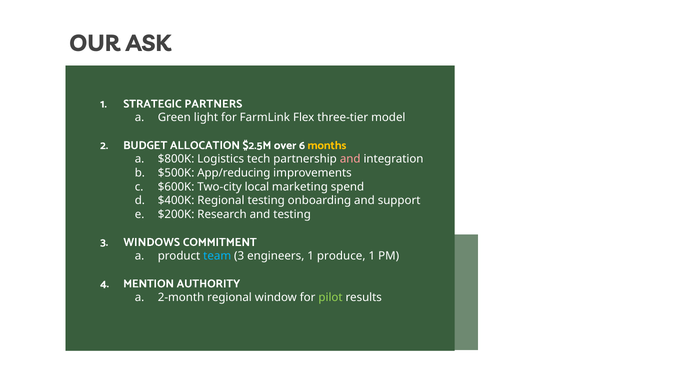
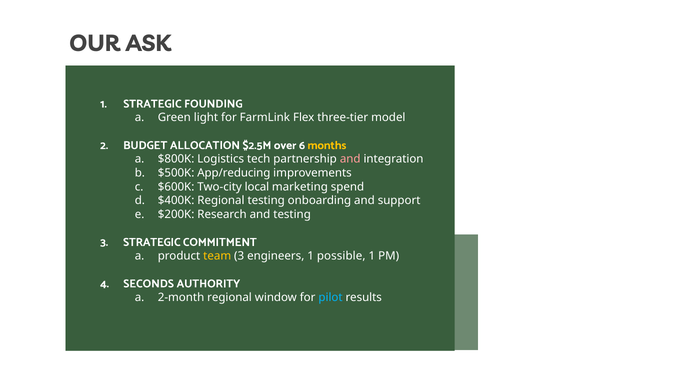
PARTNERS: PARTNERS -> FOUNDING (213, 104)
3 WINDOWS: WINDOWS -> STRATEGIC (152, 242)
team colour: light blue -> yellow (217, 256)
produce: produce -> possible (341, 256)
MENTION: MENTION -> SECONDS (149, 284)
pilot colour: light green -> light blue (331, 298)
